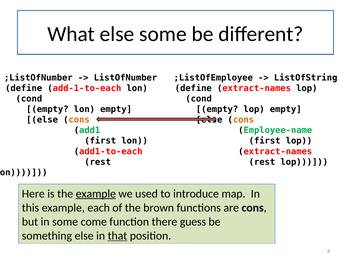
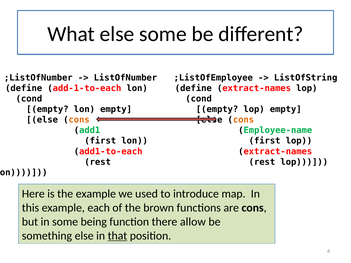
example underline: present -> none (96, 194)
come: come -> being (94, 222)
guess: guess -> allow (193, 222)
